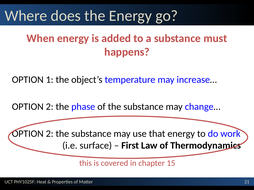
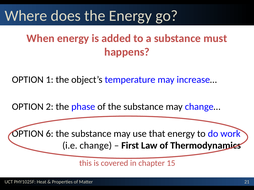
2: 2 -> 6 (50, 134)
surface: surface -> change (96, 146)
